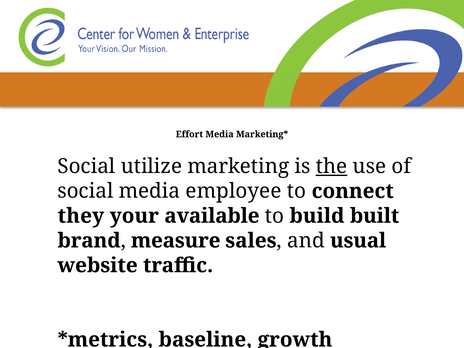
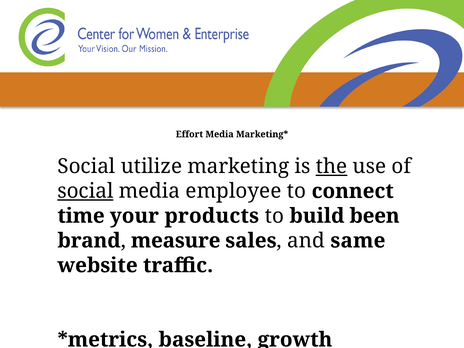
social underline: none -> present (85, 191)
they: they -> time (81, 216)
available: available -> products (212, 216)
built: built -> been (375, 216)
usual: usual -> same (358, 241)
